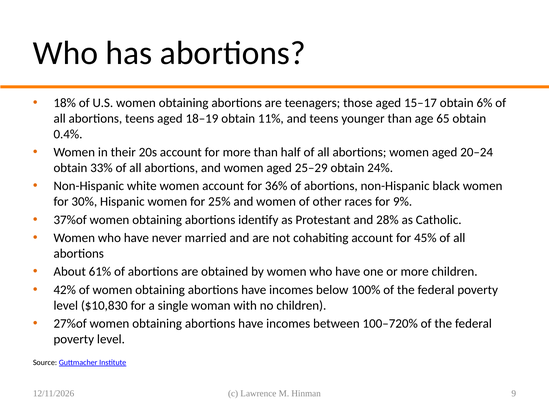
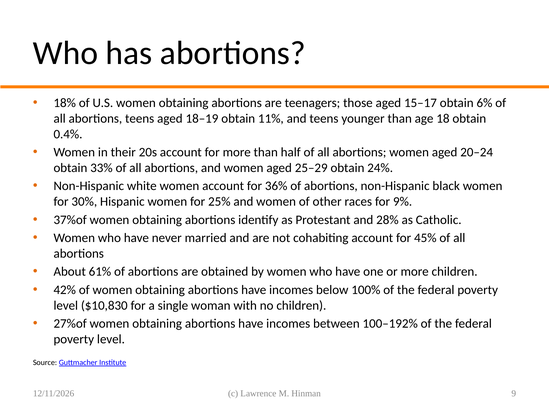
65: 65 -> 18 (443, 118)
100–720%: 100–720% -> 100–192% (390, 323)
